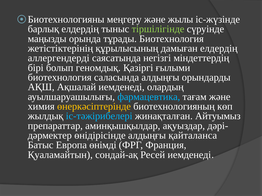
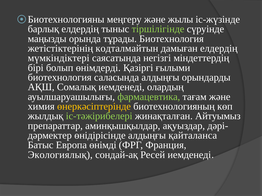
құрылысының: құрылысының -> кодталмайтын (127, 48)
аллергендердi: аллергендердi -> мүмкіндіктері (59, 58)
геномдық: геномдық -> өнiмдердi (98, 68)
Ақшалай: Ақшалай -> Сомалық (77, 87)
фармацевтика colour: light blue -> light green (149, 97)
іс-тәжірибелері colour: light blue -> light green (99, 116)
Қуаламайтын: Қуаламайтын -> Экологиялық (60, 155)
